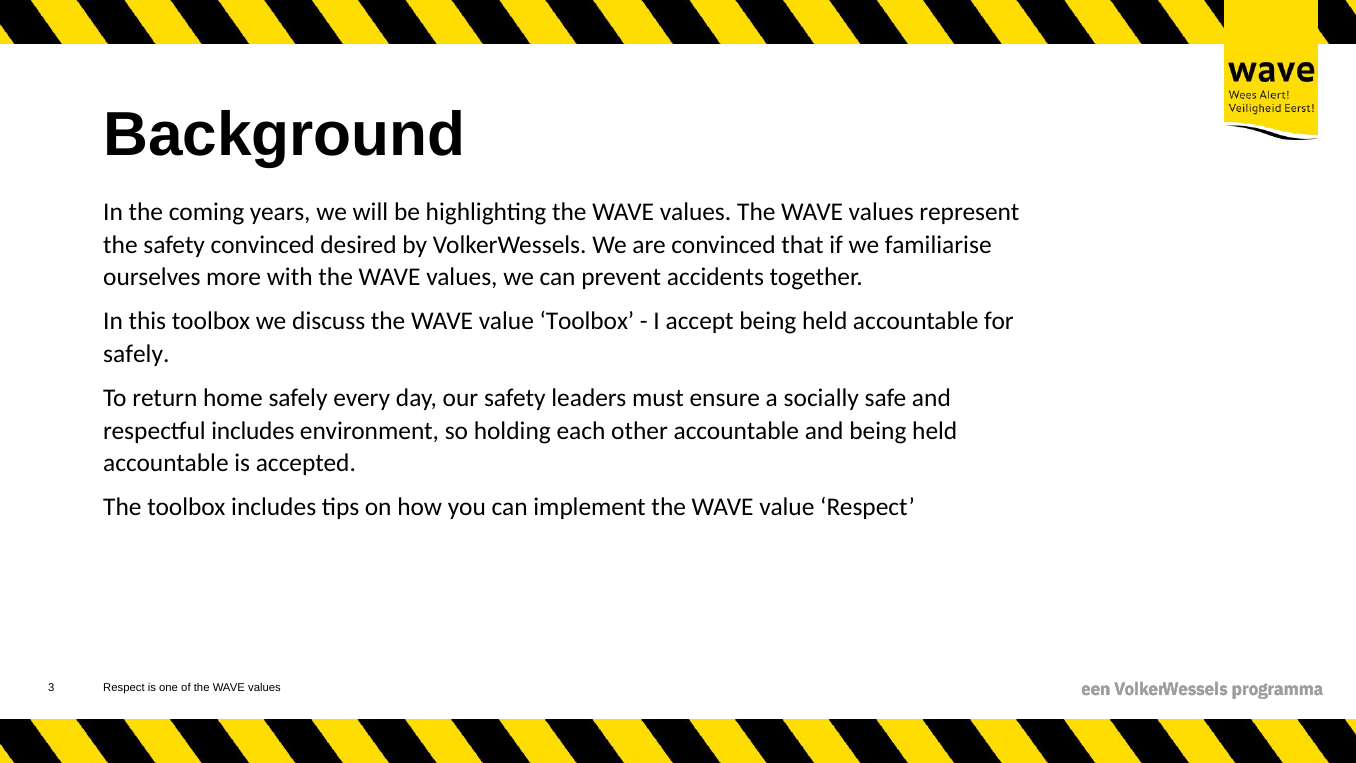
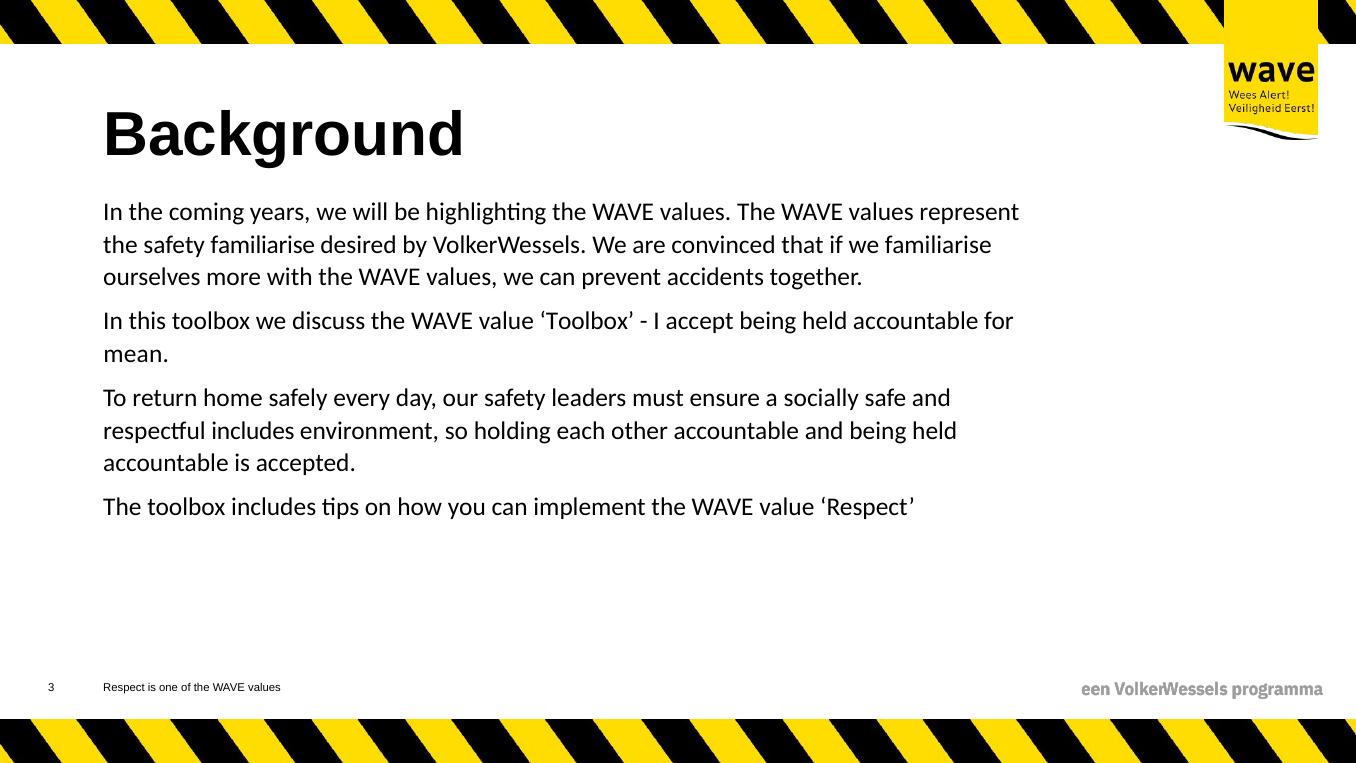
safety convinced: convinced -> familiarise (263, 245)
safely: safely -> mean (136, 354)
